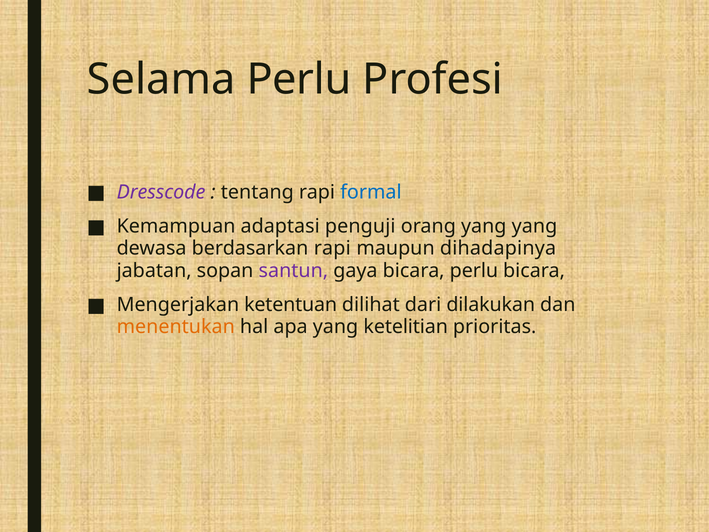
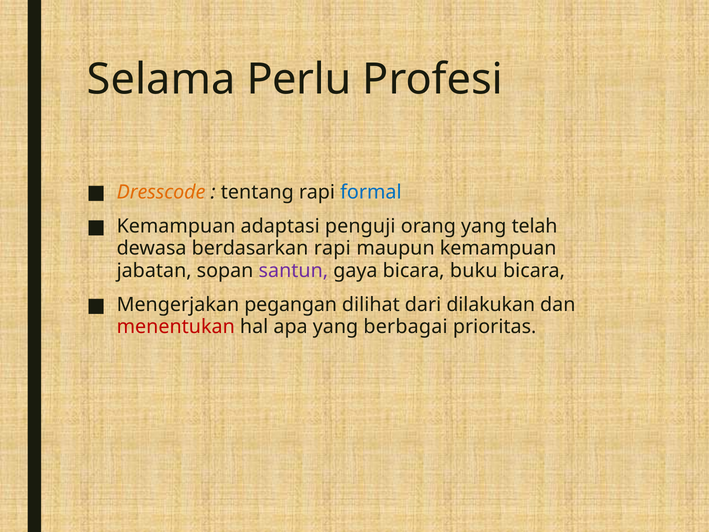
Dresscode colour: purple -> orange (161, 192)
yang yang: yang -> telah (535, 226)
maupun dihadapinya: dihadapinya -> kemampuan (498, 248)
bicara perlu: perlu -> buku (474, 271)
ketentuan: ketentuan -> pegangan (291, 305)
menentukan colour: orange -> red (176, 327)
ketelitian: ketelitian -> berbagai (406, 327)
